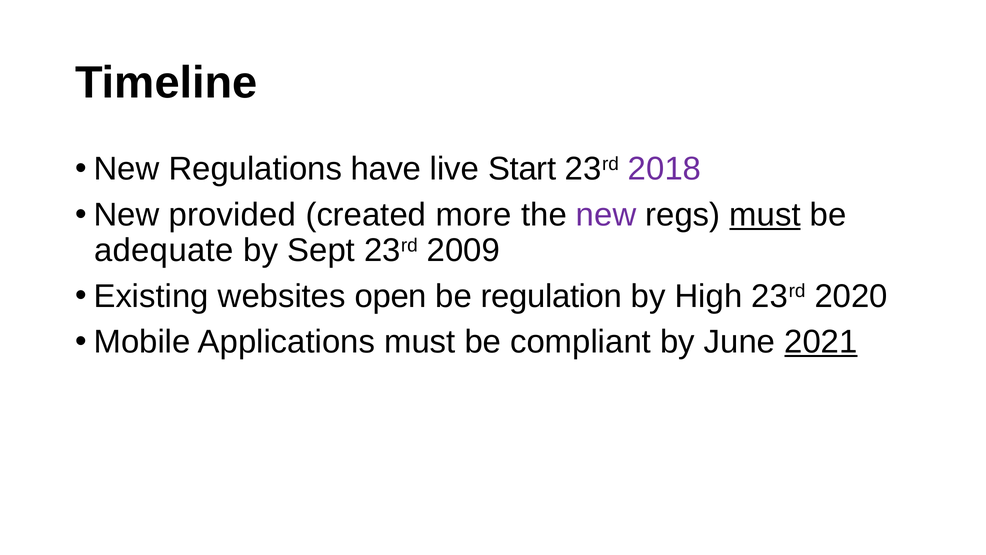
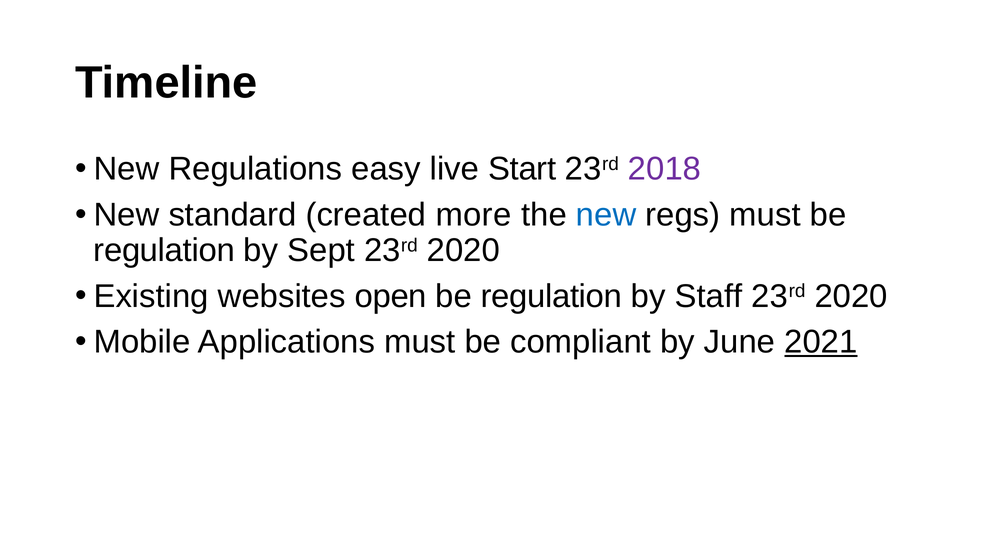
have: have -> easy (386, 169)
provided: provided -> standard (232, 215)
new colour: purple -> blue (606, 215)
must underline: present -> none (765, 215)
adequate: adequate -> regulation (164, 250)
Sept 23rd 2009: 2009 -> 2020 (463, 250)
High: High -> Staff (708, 296)
